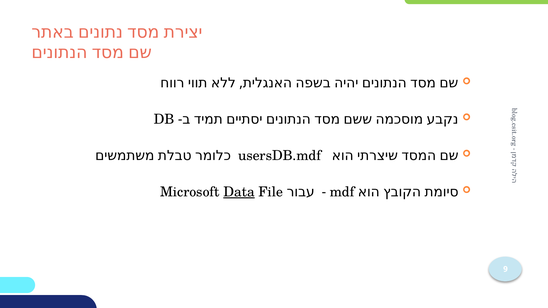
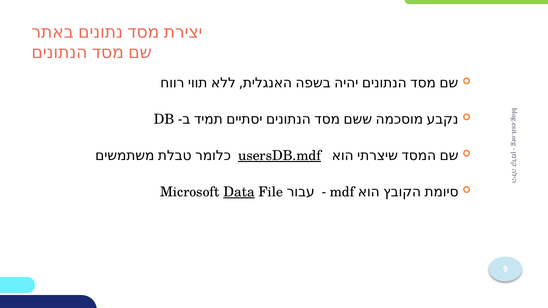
usersDB.mdf underline: none -> present (280, 156)
